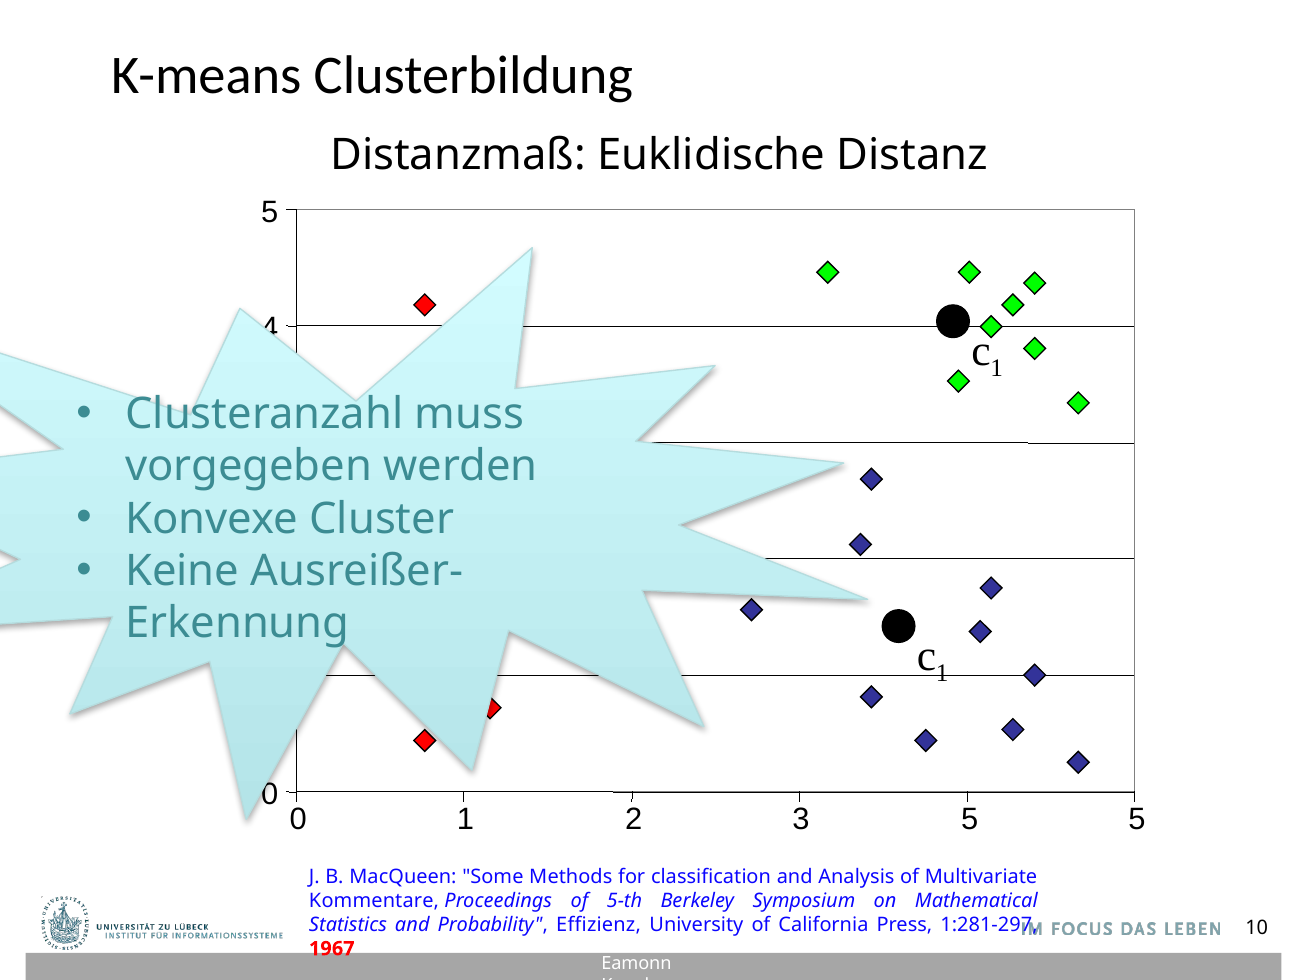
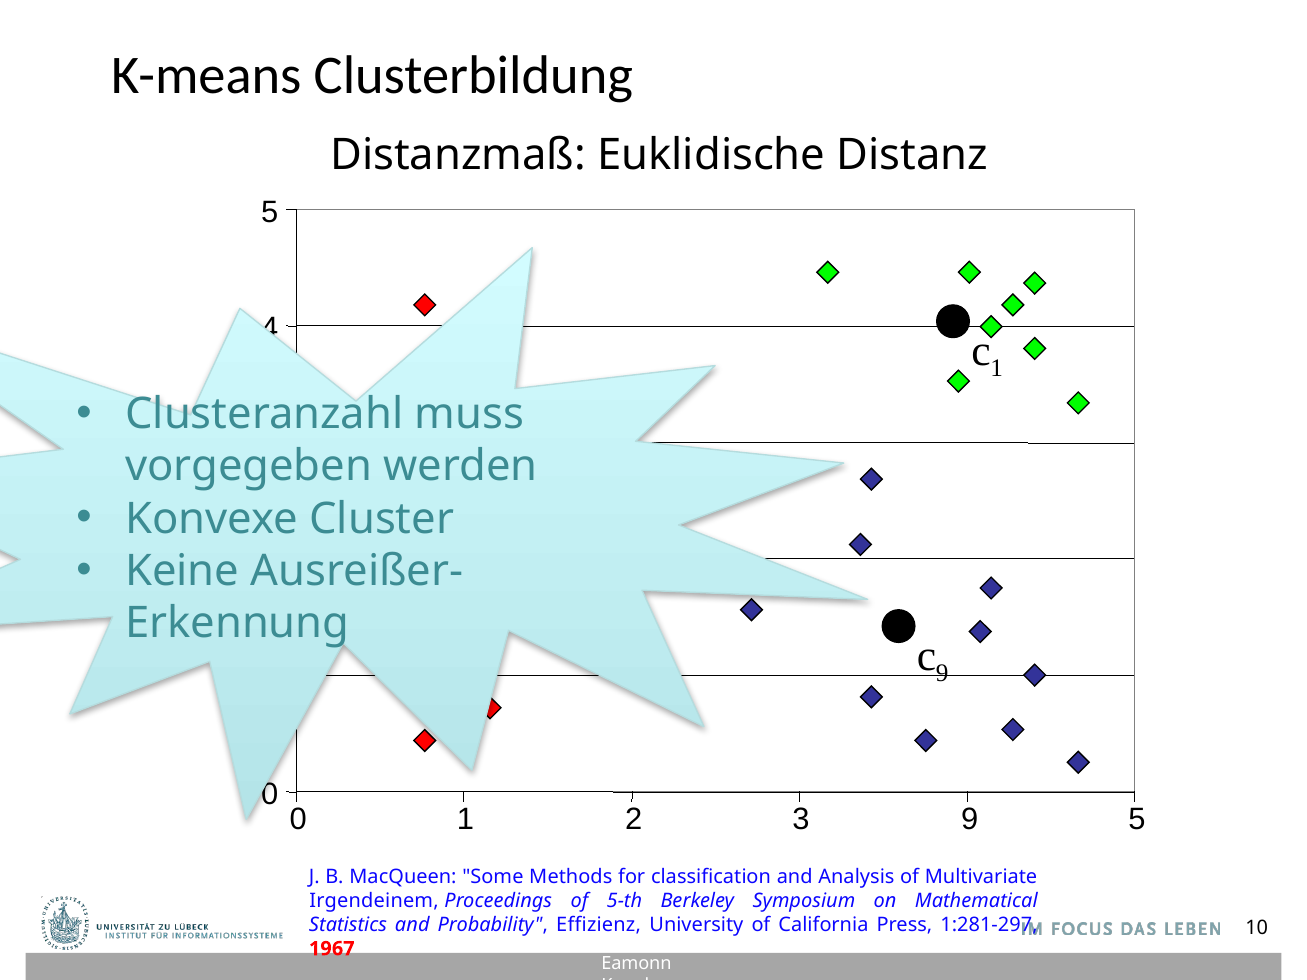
1: 1 -> 9 (942, 673)
5: 5 -> 9 (970, 820)
Kommentare: Kommentare -> Irgendeinem (374, 901)
